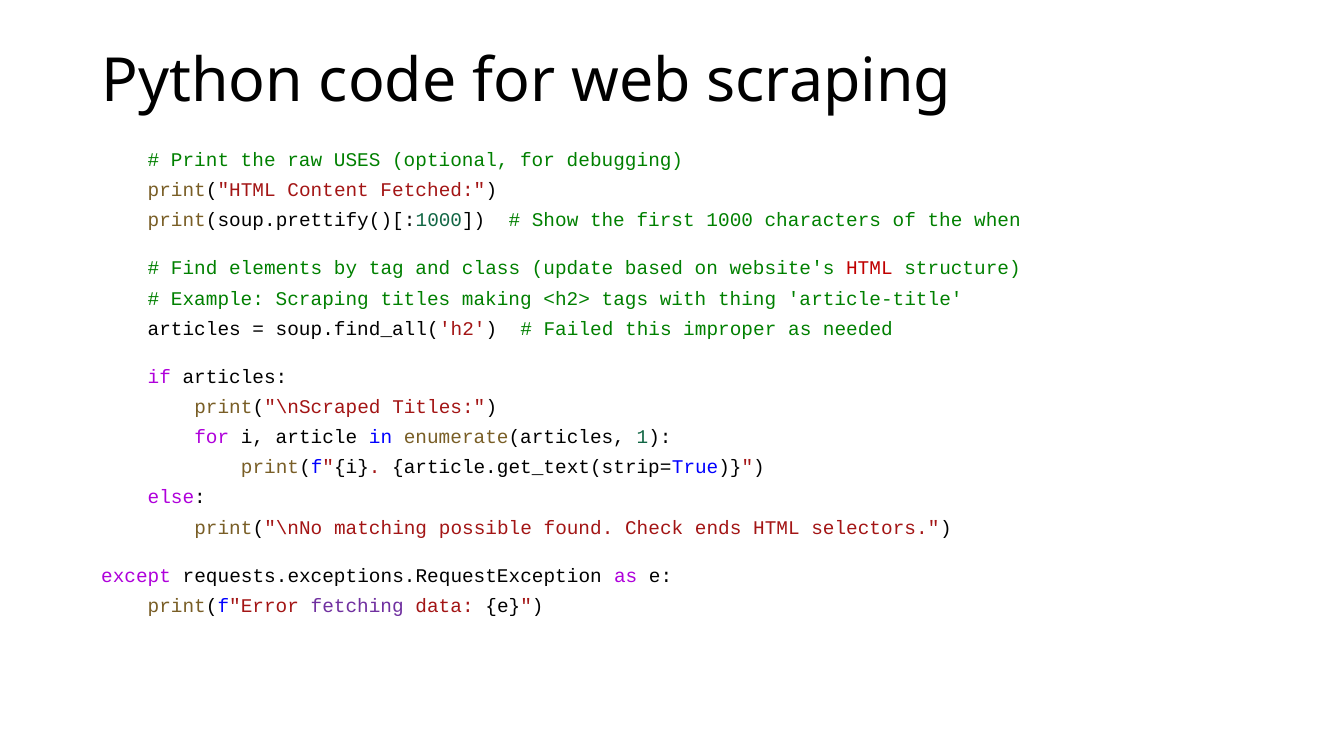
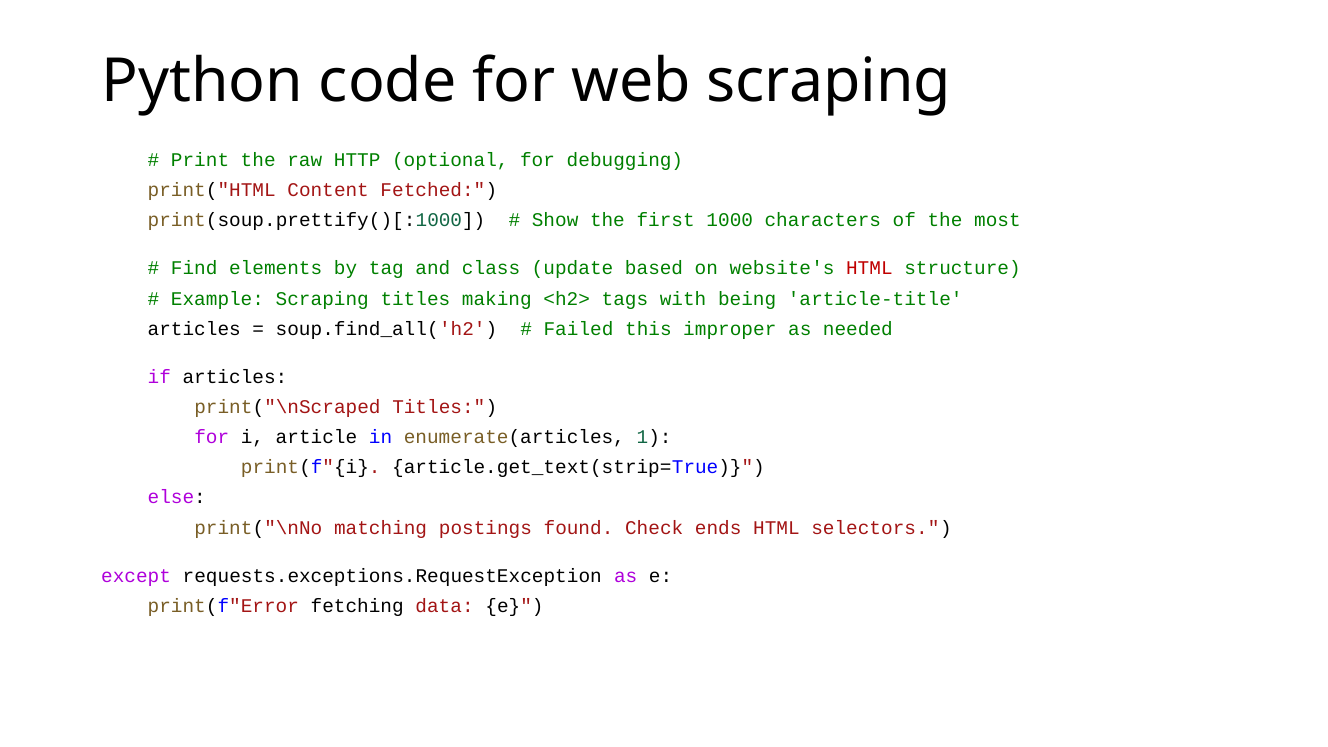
USES: USES -> HTTP (357, 160)
when: when -> most (997, 221)
thing: thing -> being (747, 299)
possible: possible -> postings (485, 528)
fetching colour: purple -> black (357, 606)
